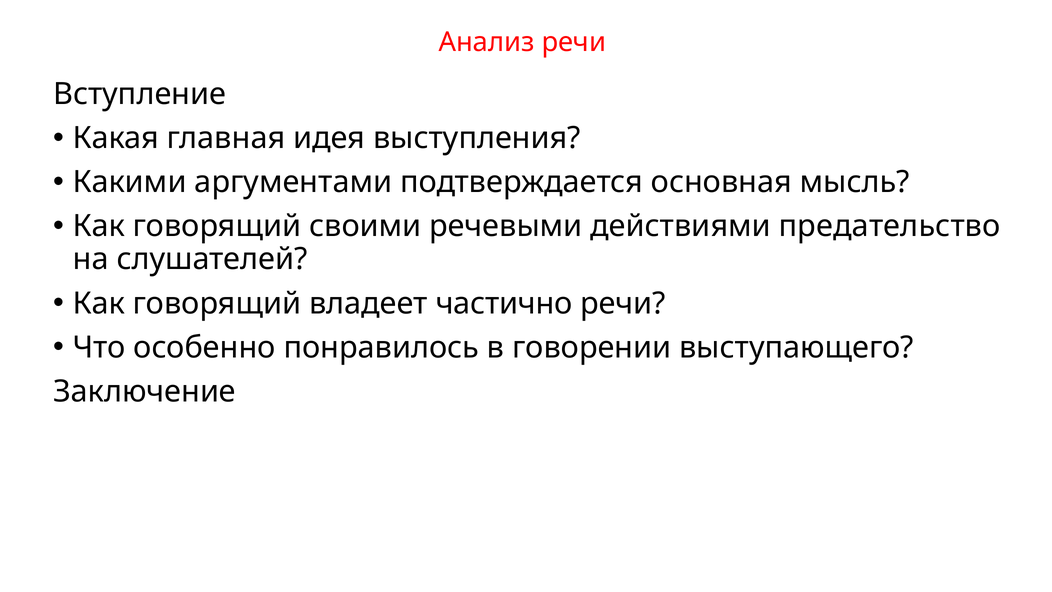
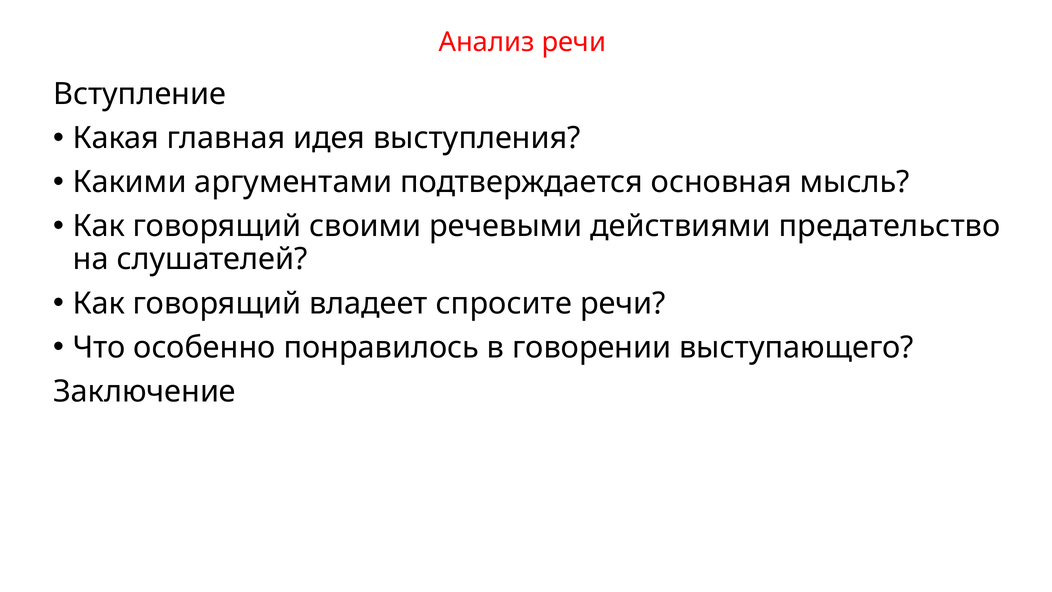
частично: частично -> спросите (504, 303)
